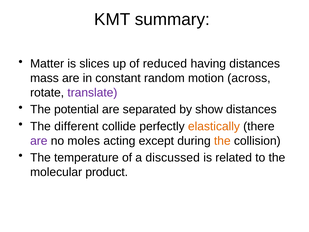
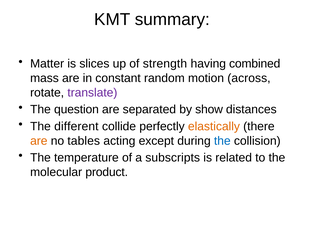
reduced: reduced -> strength (165, 64)
having distances: distances -> combined (255, 64)
potential: potential -> question (76, 109)
are colour: purple -> orange (39, 141)
moles: moles -> tables (84, 141)
the colour: orange -> blue (222, 141)
discussed: discussed -> subscripts (173, 157)
